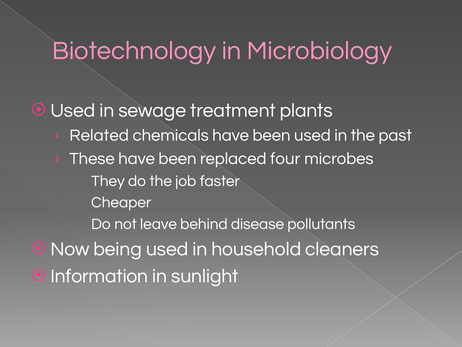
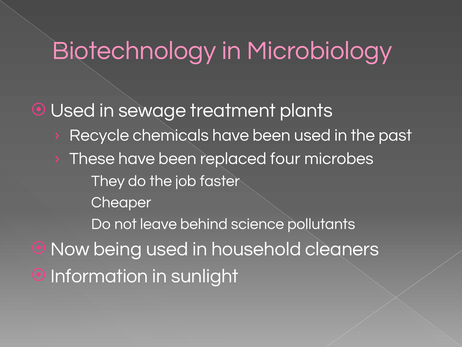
Related: Related -> Recycle (99, 135)
disease: disease -> science (258, 224)
